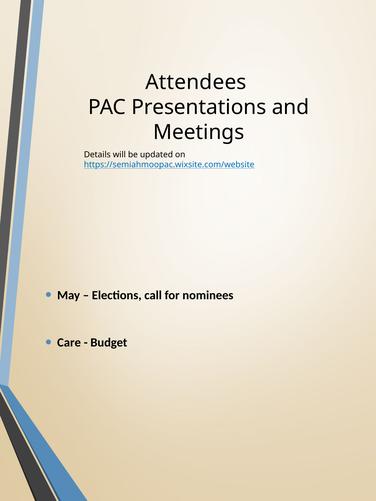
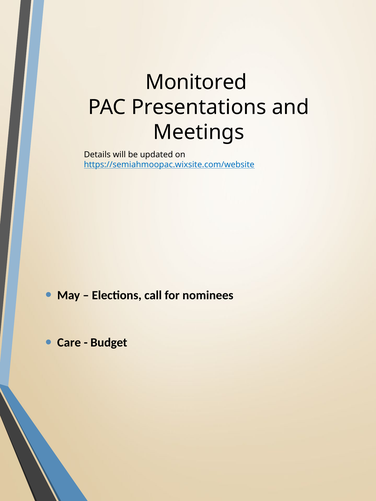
Attendees: Attendees -> Monitored (196, 82)
